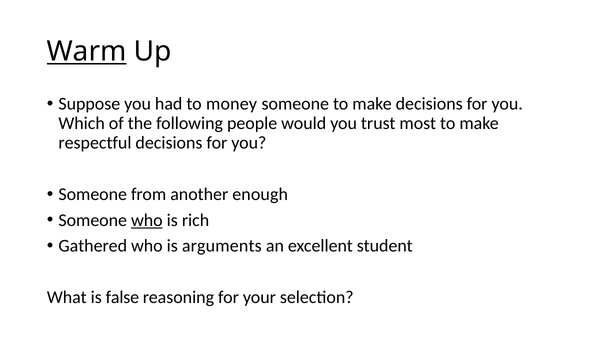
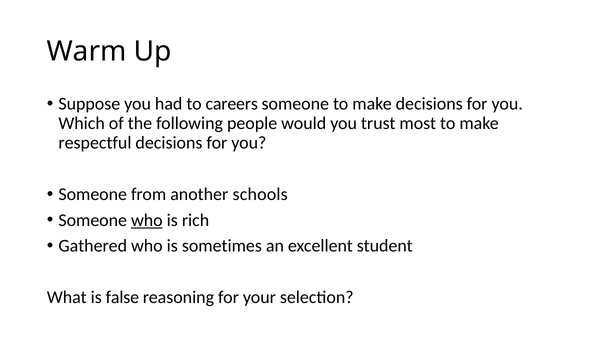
Warm underline: present -> none (87, 52)
money: money -> careers (232, 104)
enough: enough -> schools (260, 194)
arguments: arguments -> sometimes (222, 246)
